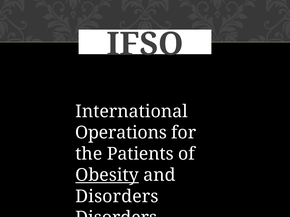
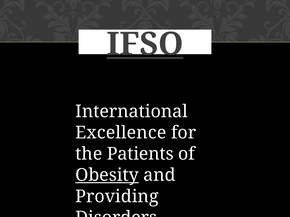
IFSO underline: none -> present (145, 44)
Operations: Operations -> Excellence (121, 133)
Disorders: Disorders -> Providing (117, 197)
